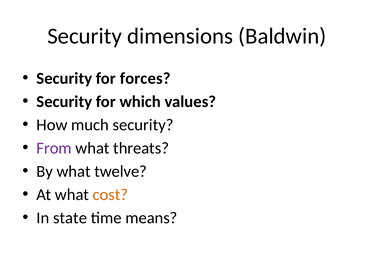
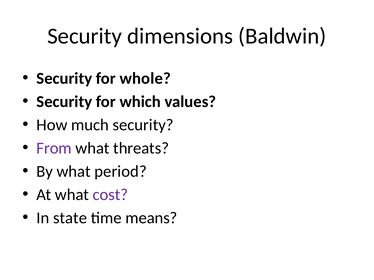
forces: forces -> whole (145, 78)
twelve: twelve -> period (121, 172)
cost colour: orange -> purple (110, 195)
